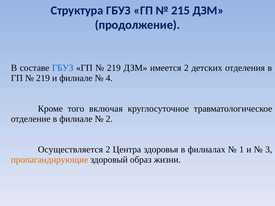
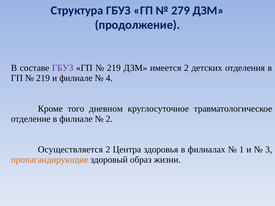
215: 215 -> 279 (181, 10)
ГБУЗ colour: blue -> purple (63, 68)
включая: включая -> дневном (106, 109)
